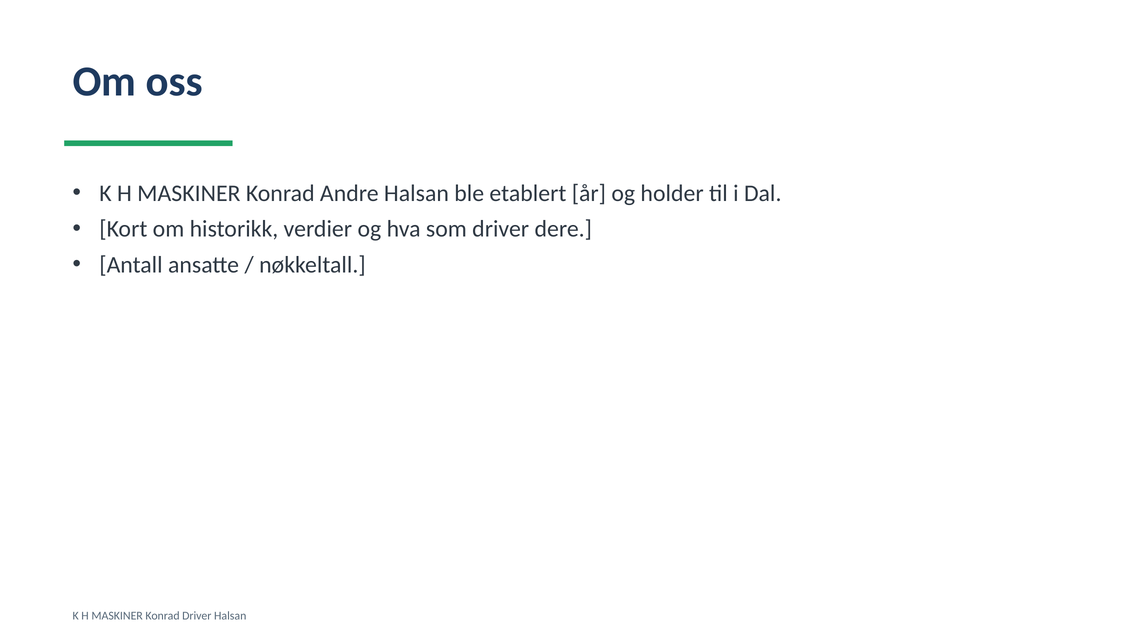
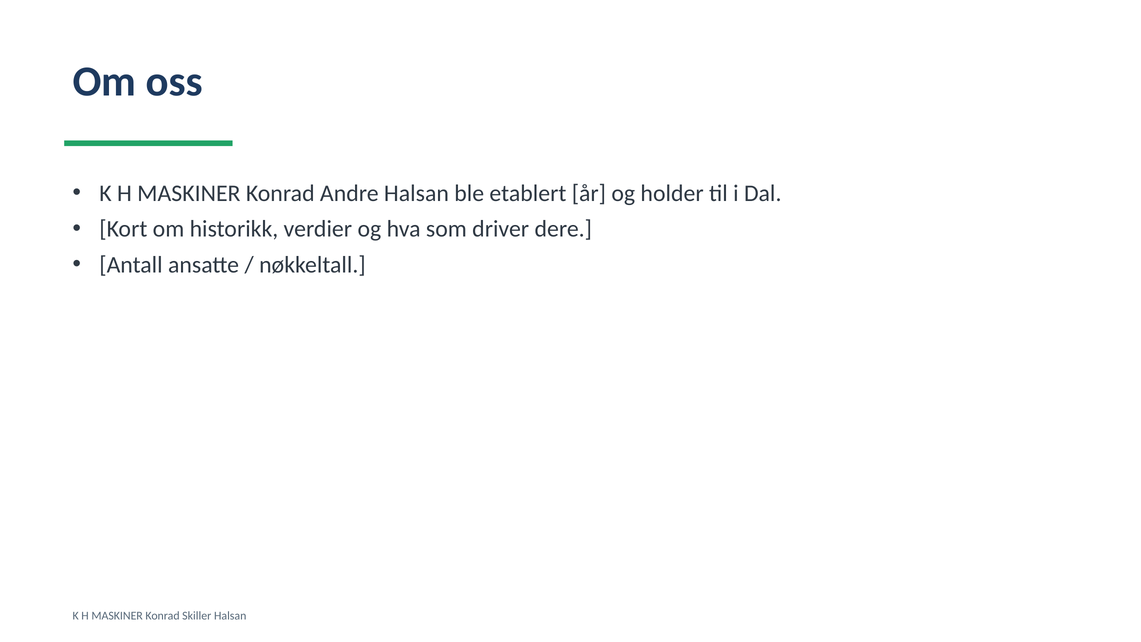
Konrad Driver: Driver -> Skiller (197, 616)
